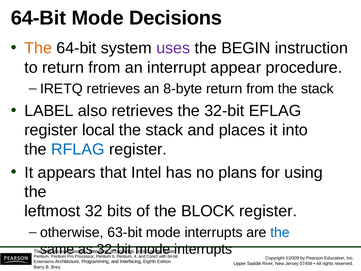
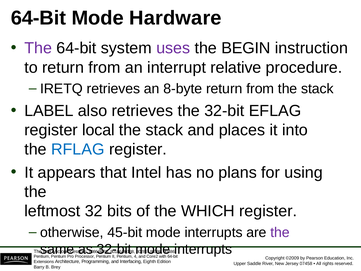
Decisions: Decisions -> Hardware (175, 18)
The colour: orange -> purple (38, 48)
appear: appear -> relative (236, 67)
BLOCK: BLOCK -> WHICH (208, 211)
63-bit: 63-bit -> 45-bit (125, 232)
the colour: blue -> purple (280, 232)
